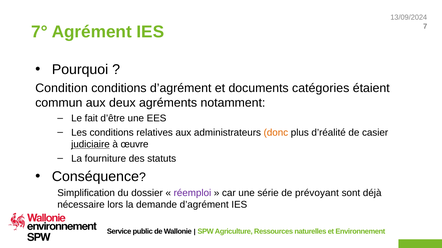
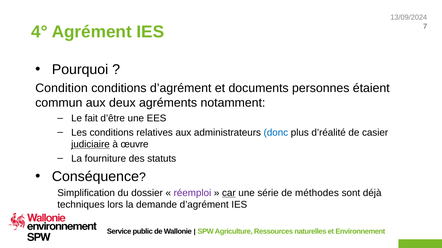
7°: 7° -> 4° (39, 32)
catégories: catégories -> personnes (321, 88)
donc colour: orange -> blue (276, 133)
car underline: none -> present (229, 193)
prévoyant: prévoyant -> méthodes (317, 193)
nécessaire: nécessaire -> techniques (81, 205)
